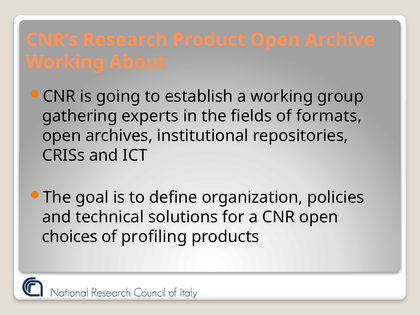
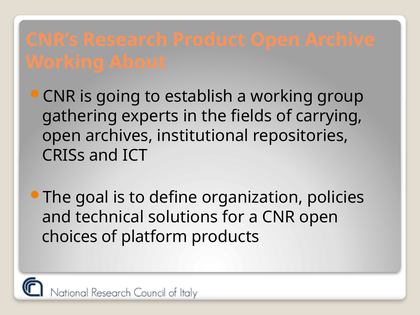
formats: formats -> carrying (329, 116)
profiling: profiling -> platform (154, 237)
